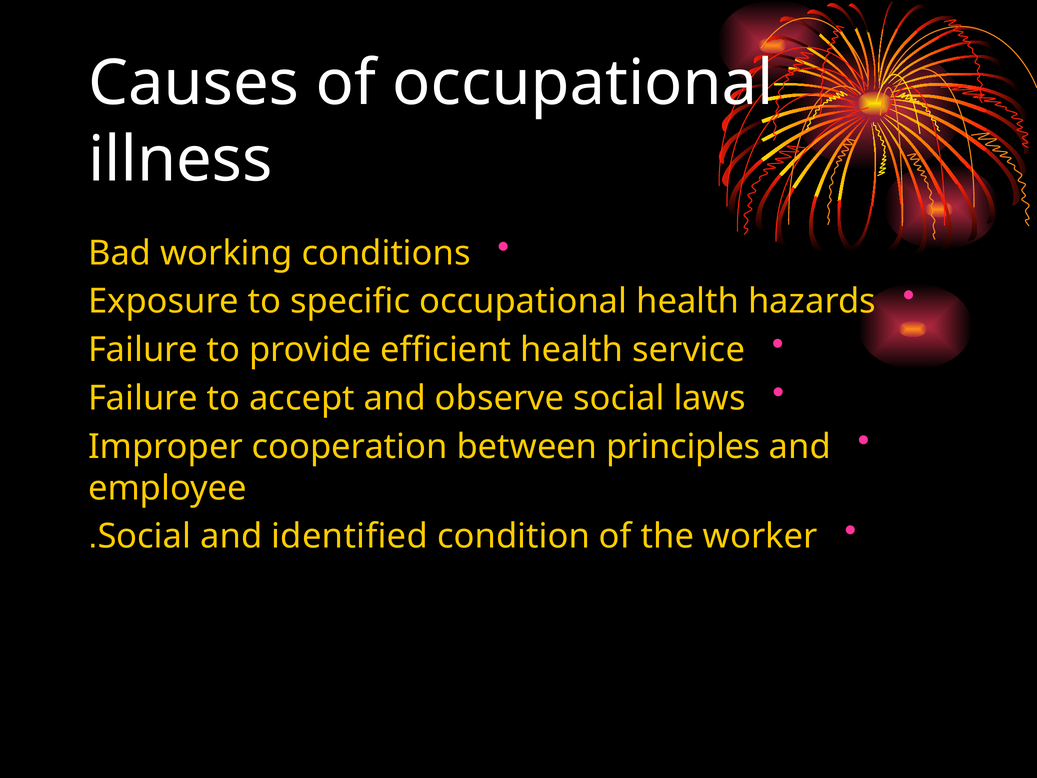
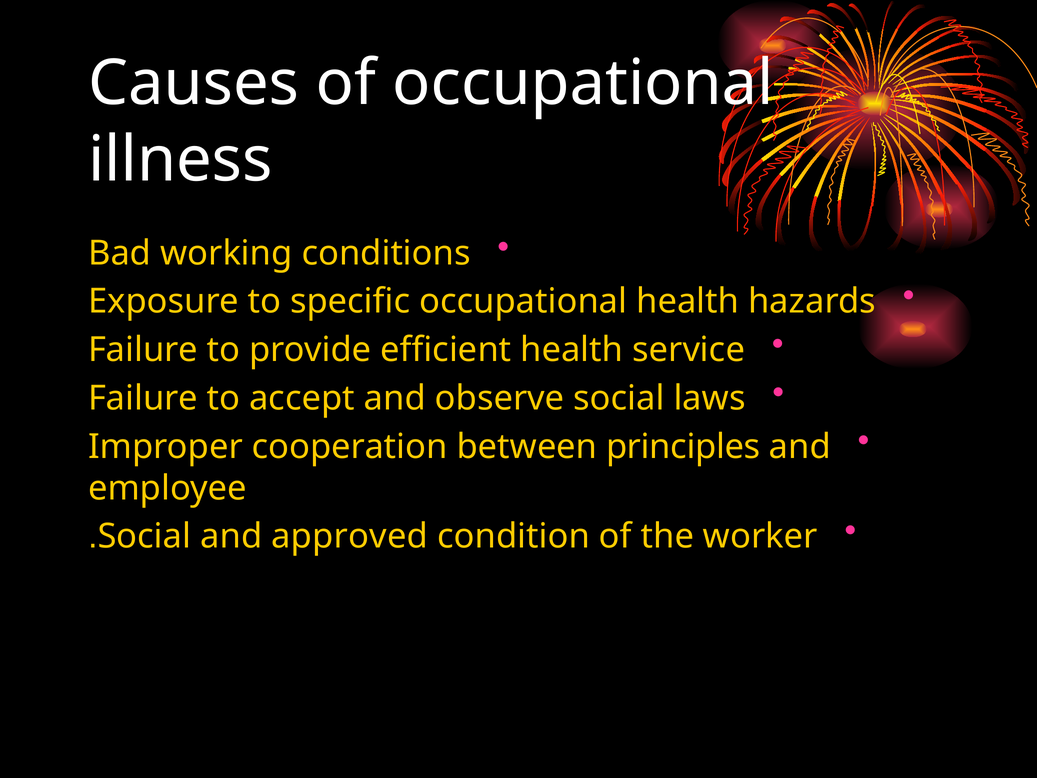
identified: identified -> approved (350, 536)
